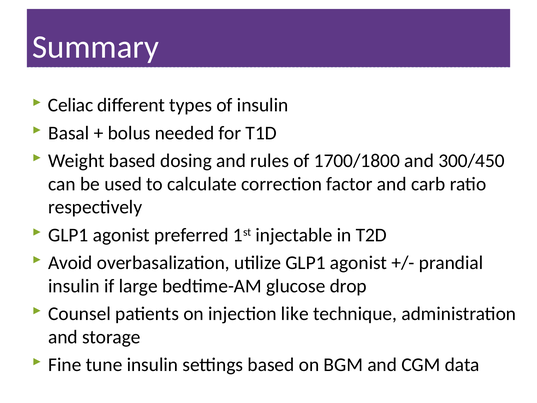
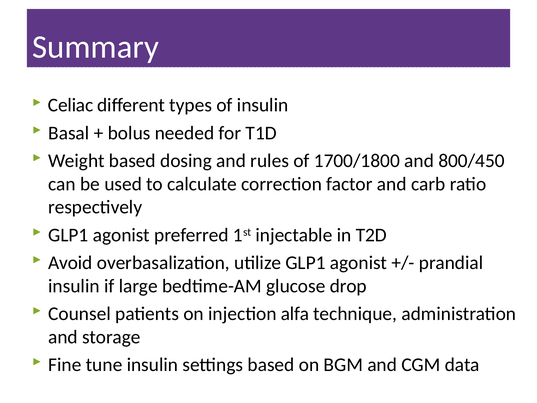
300/450: 300/450 -> 800/450 (472, 161)
like: like -> alfa (295, 314)
